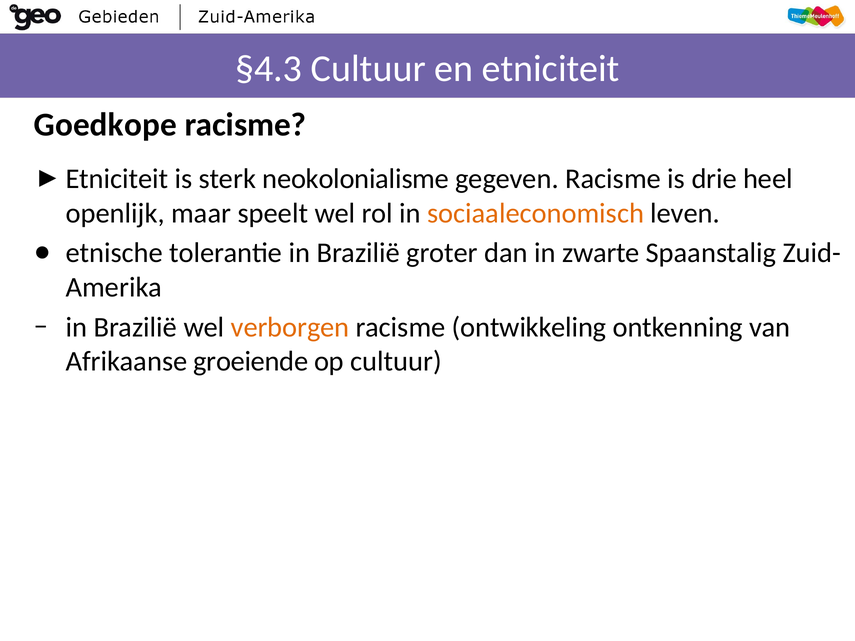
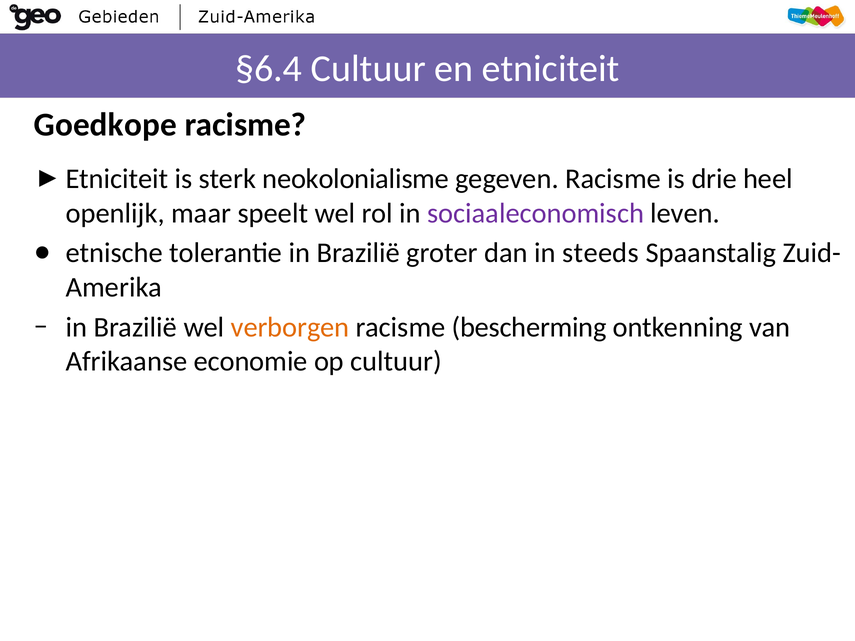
§4.3: §4.3 -> §6.4 (269, 69)
sociaaleconomisch colour: orange -> purple (536, 213)
zwarte: zwarte -> steeds (601, 253)
ontwikkeling: ontwikkeling -> bescherming (529, 327)
groeiende: groeiende -> economie (251, 361)
